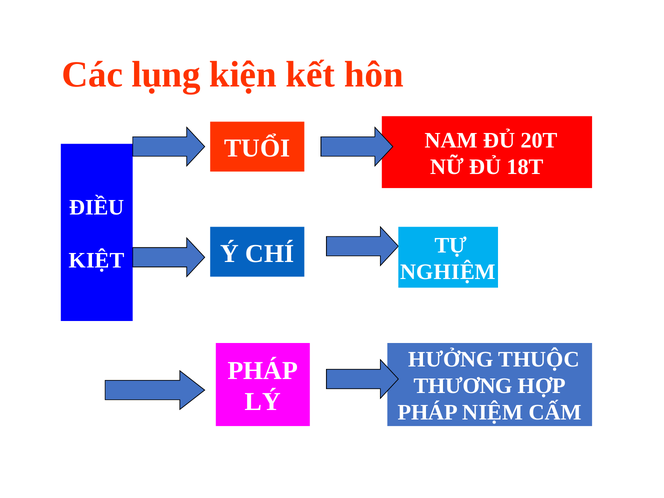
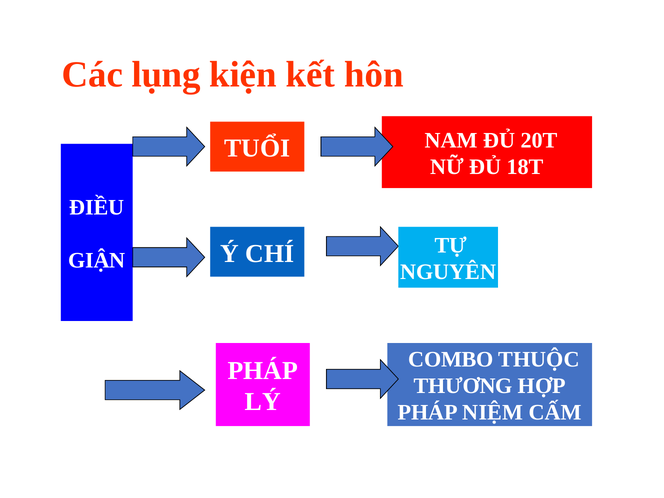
KIỆT: KIỆT -> GIẬN (97, 260)
NGHIỆM: NGHIỆM -> NGUYÊN (448, 272)
HƯỞNG: HƯỞNG -> COMBO (451, 360)
